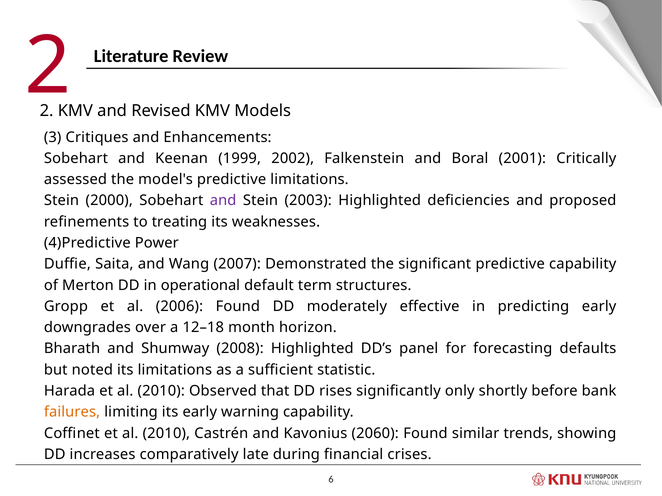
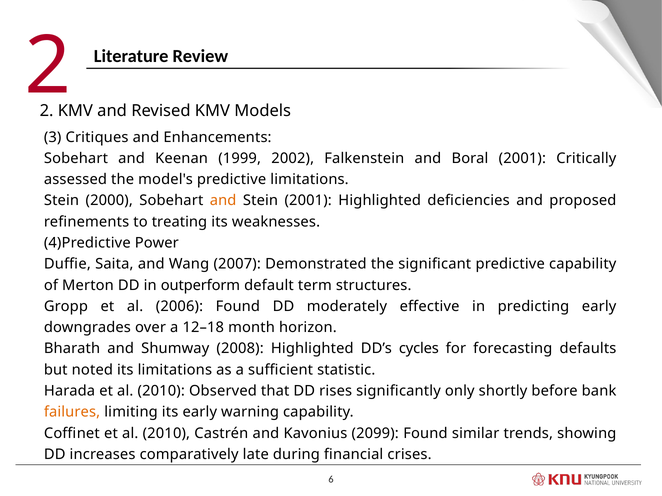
and colour: purple -> orange (223, 201)
Stein 2003: 2003 -> 2001 (308, 201)
operational: operational -> outperform (200, 285)
panel: panel -> cycles (419, 349)
2060: 2060 -> 2099 (375, 434)
